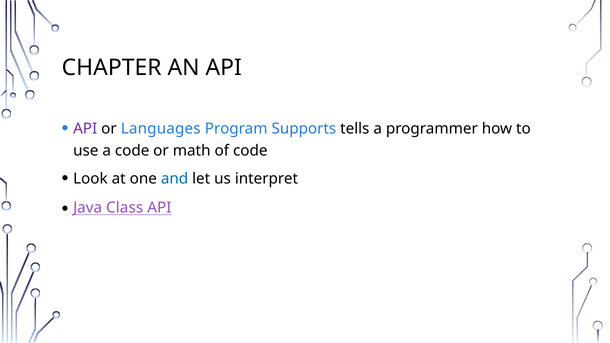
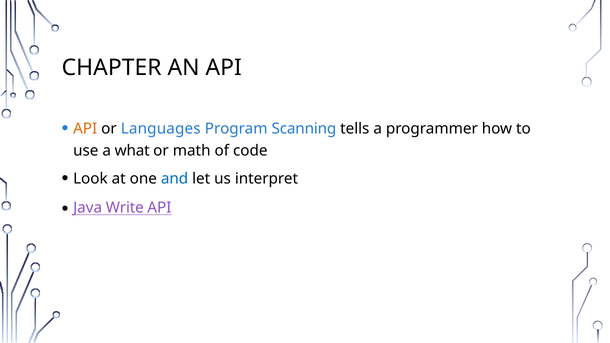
API colour: purple -> orange (85, 129)
Supports: Supports -> Scanning (304, 129)
a code: code -> what (132, 151)
Class: Class -> Write (125, 208)
